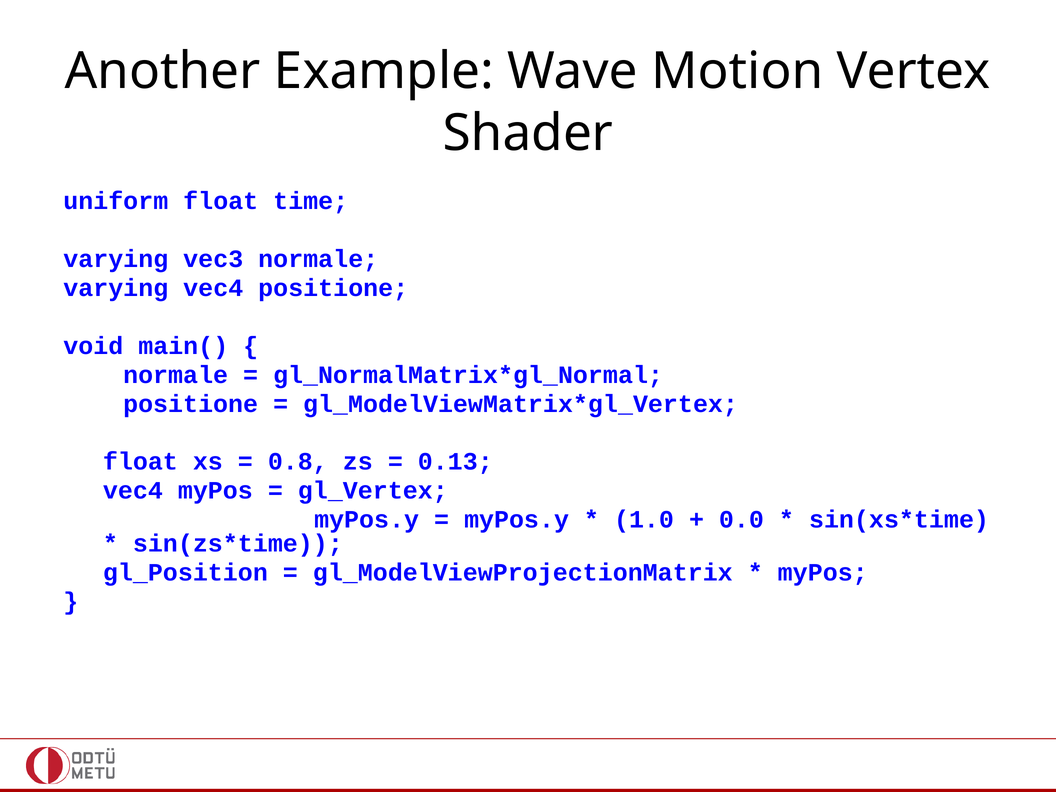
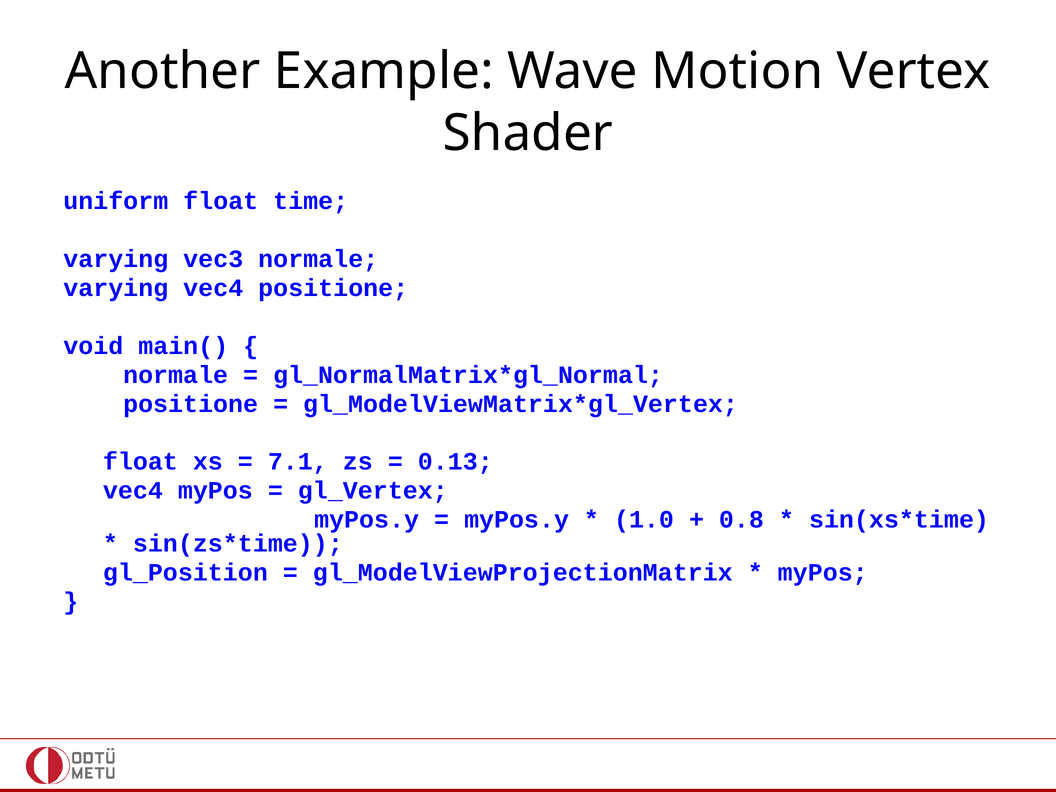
0.8: 0.8 -> 7.1 (298, 462)
0.0: 0.0 -> 0.8 (741, 520)
